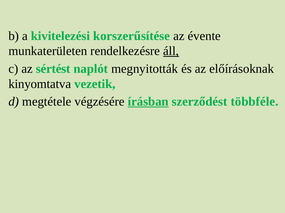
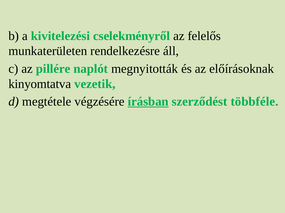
korszerűsítése: korszerűsítése -> cselekményről (132, 36)
évente: évente -> felelős (204, 36)
áll underline: present -> none (171, 51)
sértést: sértést -> pillére (53, 69)
